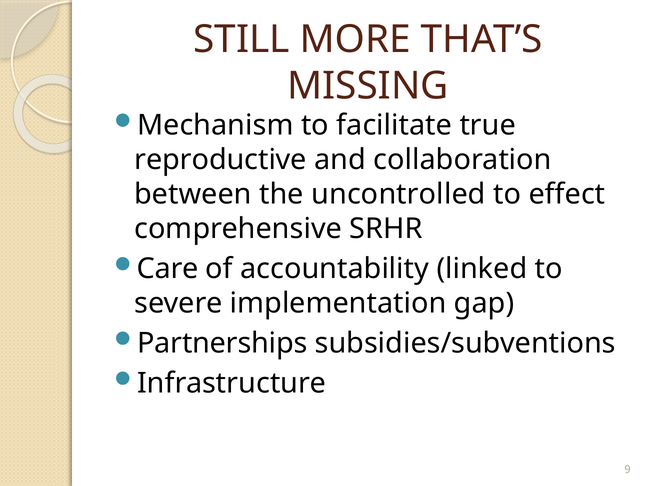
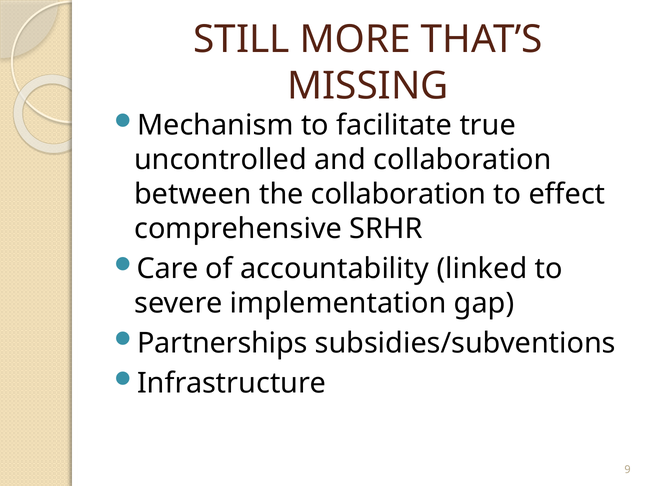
reproductive: reproductive -> uncontrolled (220, 160)
the uncontrolled: uncontrolled -> collaboration (399, 195)
